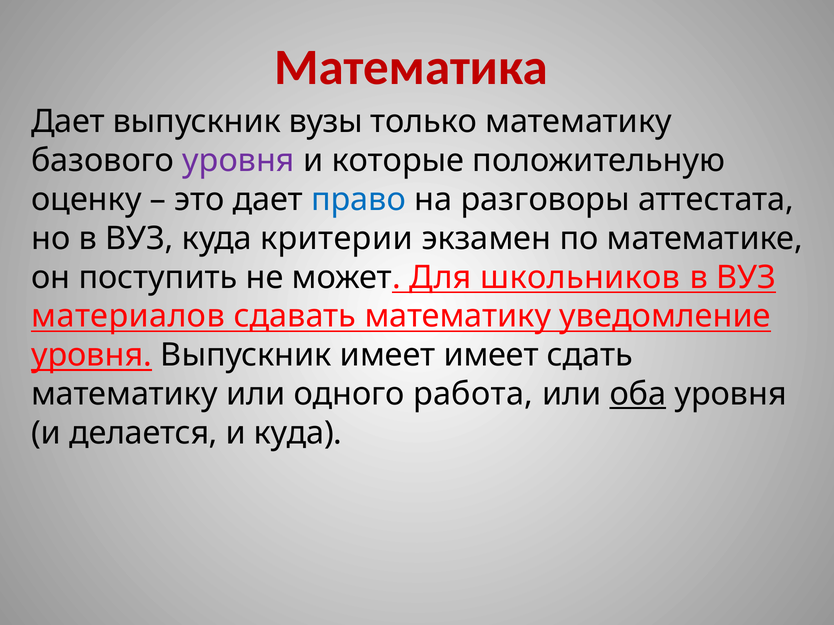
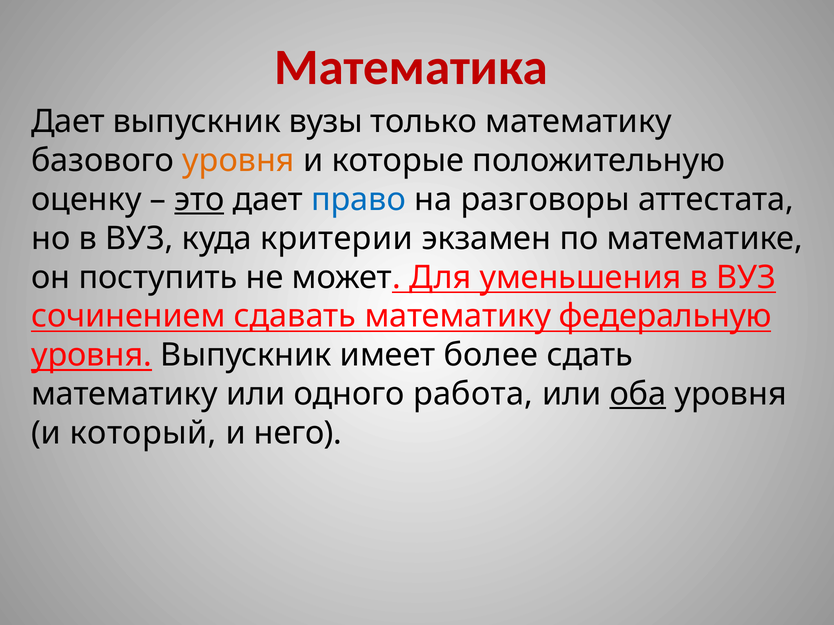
уровня colour: purple -> orange (239, 161)
это underline: none -> present (199, 200)
школьников: школьников -> уменьшения (580, 278)
материалов: материалов -> сочинением (128, 317)
уведомление: уведомление -> федеральную (665, 317)
имеет имеет: имеет -> более (491, 355)
делается: делается -> который (143, 433)
и куда: куда -> него (298, 433)
